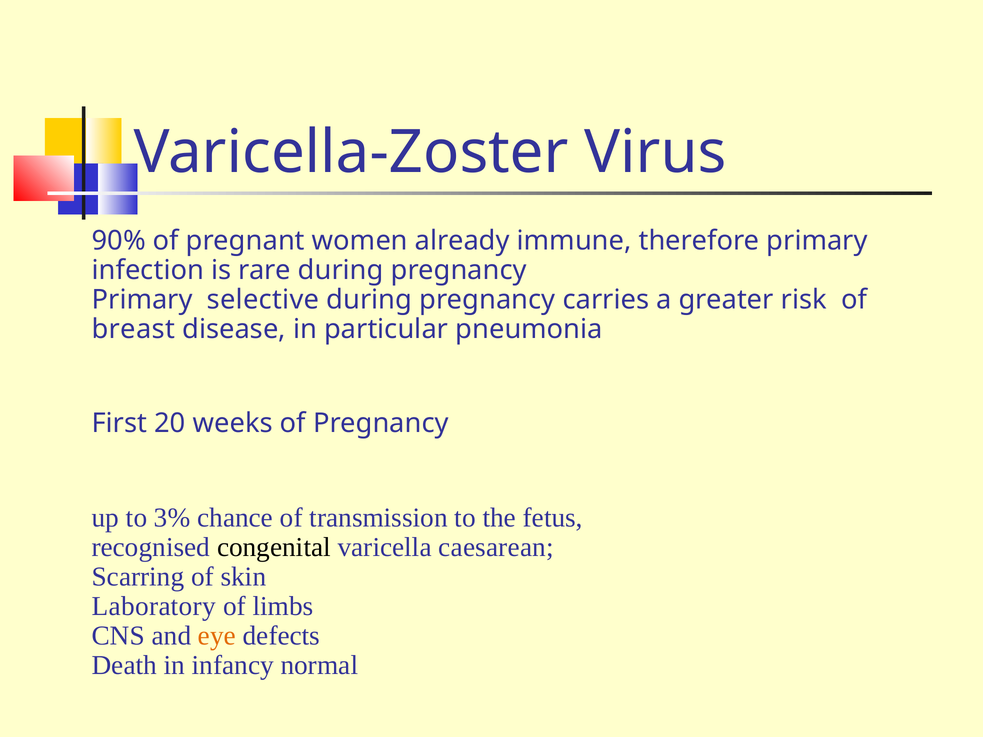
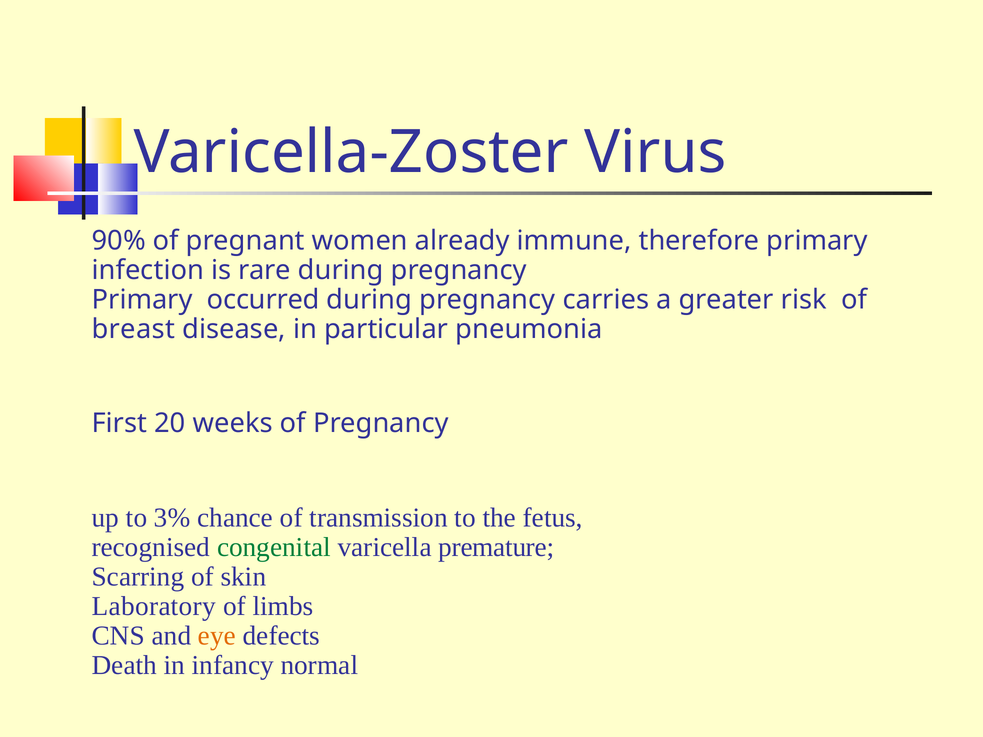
selective: selective -> occurred (263, 300)
congenital colour: black -> green (274, 547)
caesarean: caesarean -> premature (496, 547)
